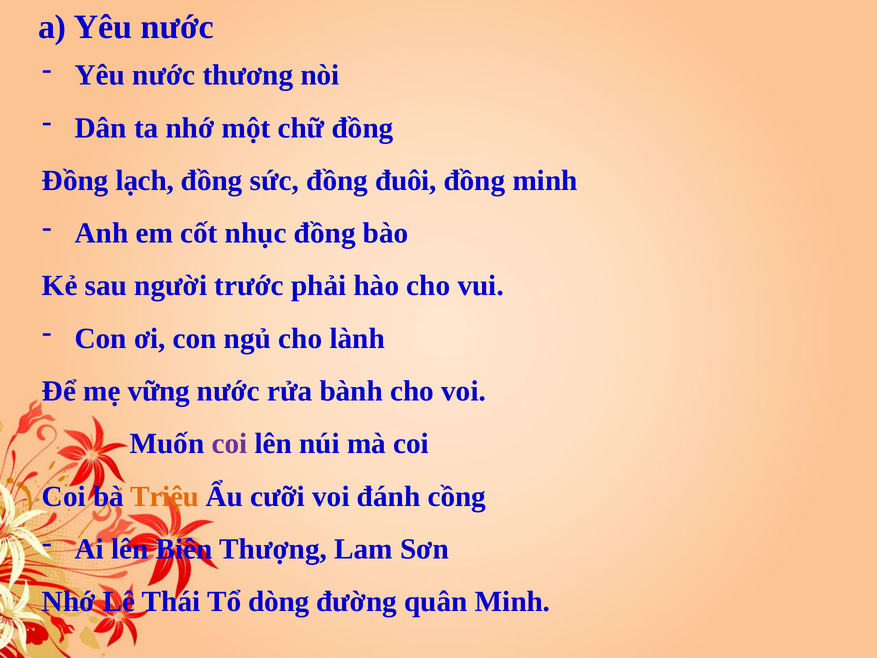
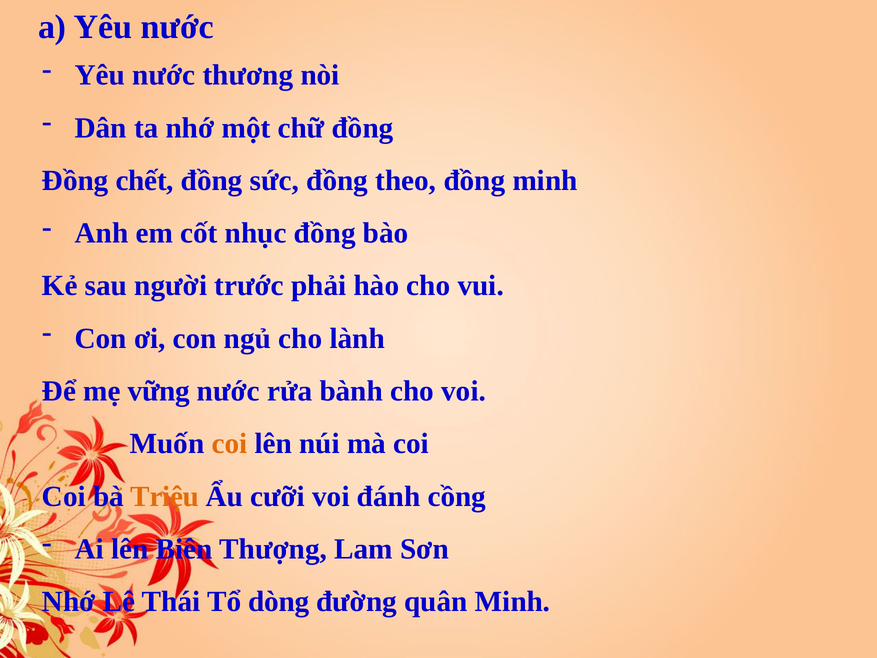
lạch: lạch -> chết (145, 180)
đuôi: đuôi -> theo (406, 180)
coi colour: purple -> orange (230, 444)
